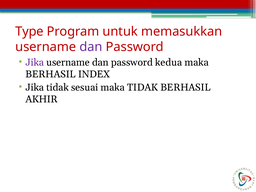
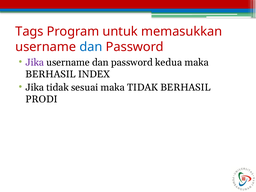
Type: Type -> Tags (29, 32)
dan colour: purple -> blue (91, 47)
AKHIR: AKHIR -> PRODI (42, 99)
